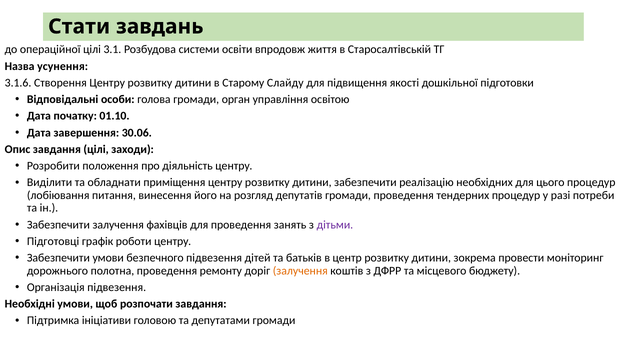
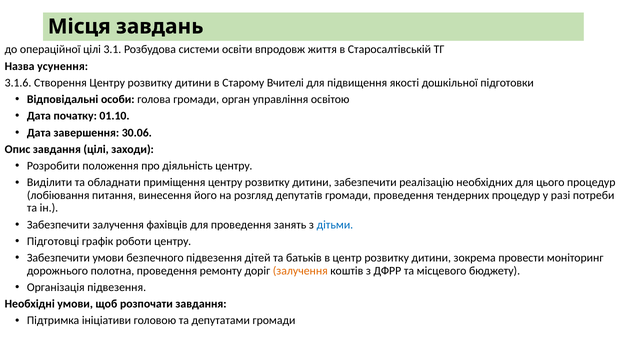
Стати: Стати -> Місця (79, 27)
Слайду: Слайду -> Вчителі (285, 83)
дітьми colour: purple -> blue (335, 224)
